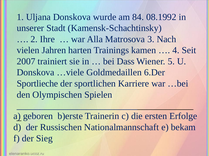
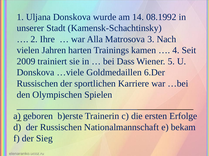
84: 84 -> 14 (138, 17)
2007: 2007 -> 2009 (26, 62)
Sportlieche: Sportlieche -> Russischen (37, 84)
